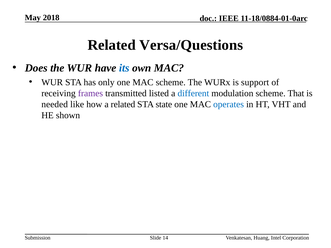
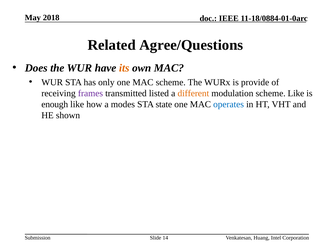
Versa/Questions: Versa/Questions -> Agree/Questions (191, 45)
its colour: blue -> orange (124, 68)
support: support -> provide (255, 82)
different colour: blue -> orange (193, 93)
scheme That: That -> Like (296, 93)
needed: needed -> enough (55, 104)
a related: related -> modes (123, 104)
